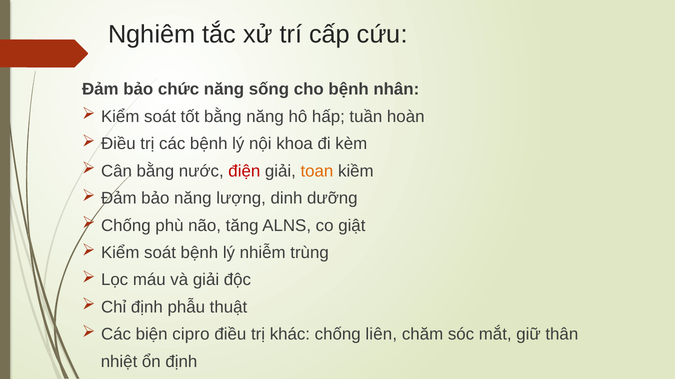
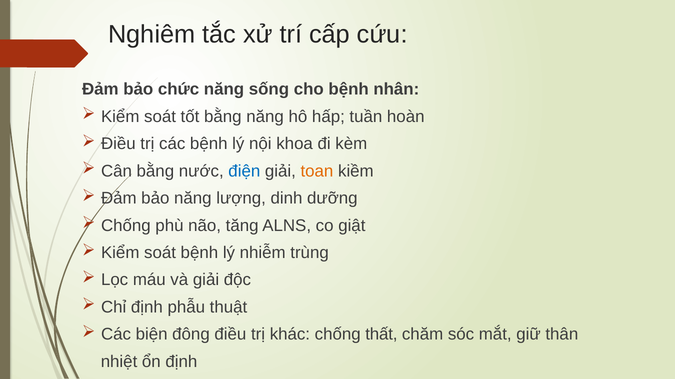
điện colour: red -> blue (244, 171)
cipro: cipro -> đông (191, 335)
liên: liên -> thất (381, 335)
